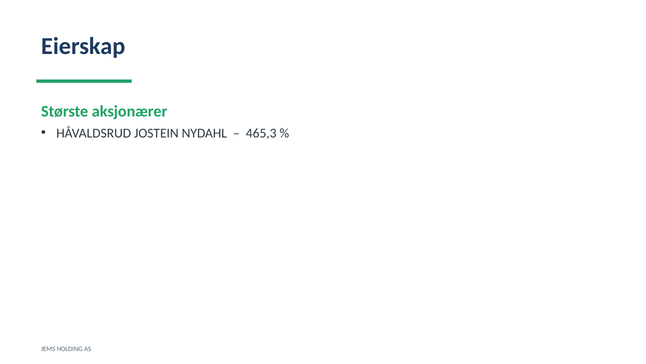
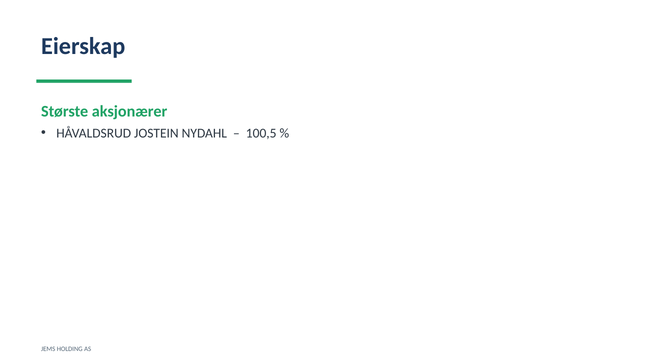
465,3: 465,3 -> 100,5 (261, 133)
